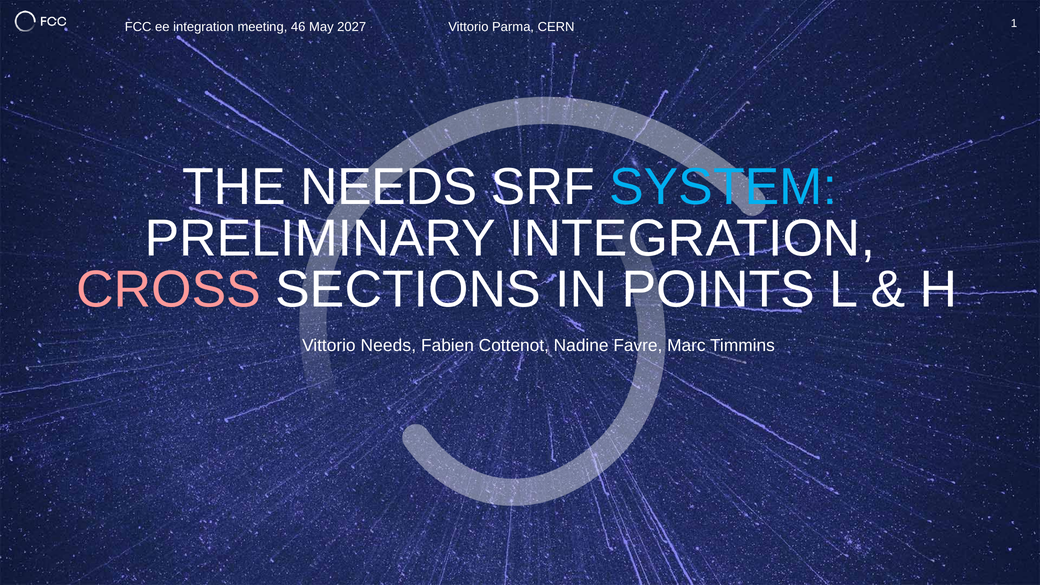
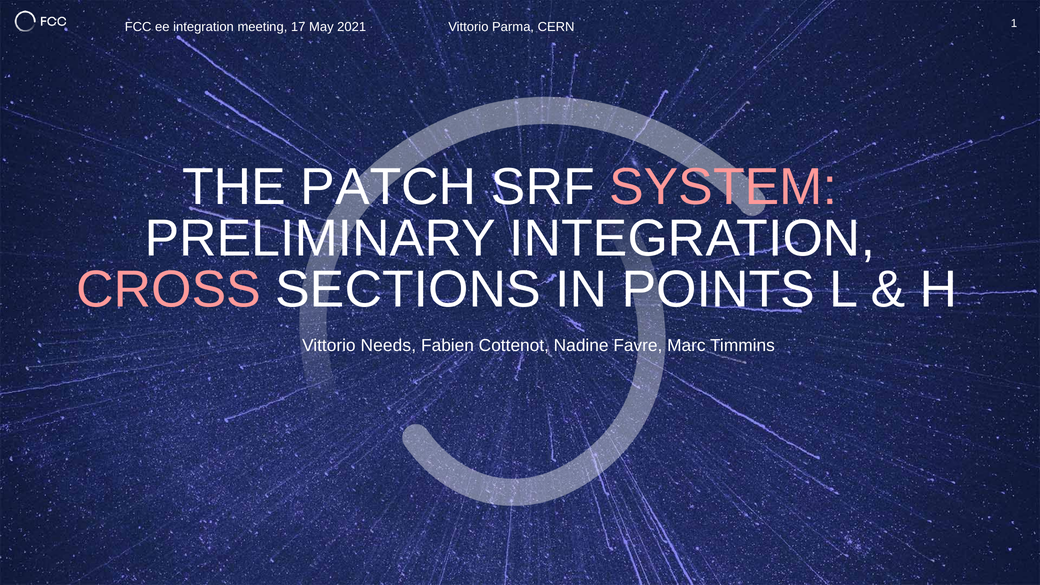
46: 46 -> 17 (298, 27)
2027: 2027 -> 2021 (352, 27)
THE NEEDS: NEEDS -> PATCH (388, 187)
SYSTEM colour: light blue -> pink (723, 187)
